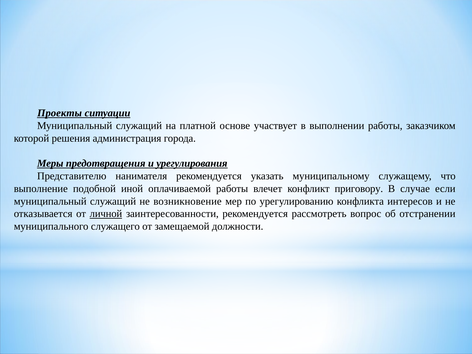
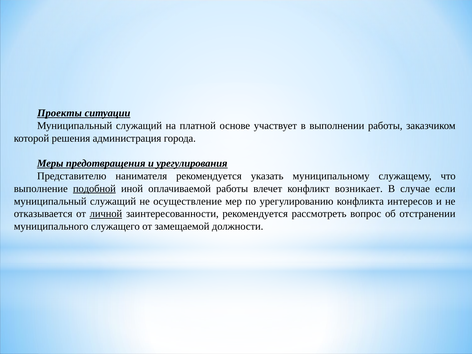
подобной underline: none -> present (94, 189)
приговору: приговору -> возникает (359, 189)
возникновение: возникновение -> осуществление (188, 201)
